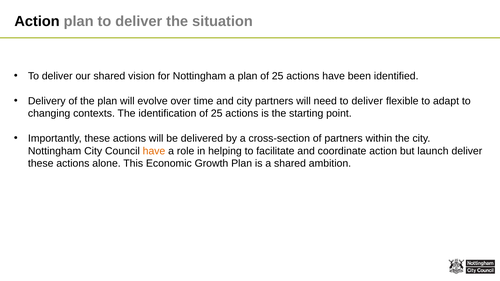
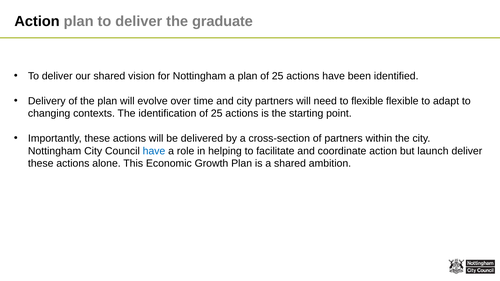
situation: situation -> graduate (222, 21)
need to deliver: deliver -> flexible (367, 101)
have colour: orange -> blue (154, 151)
